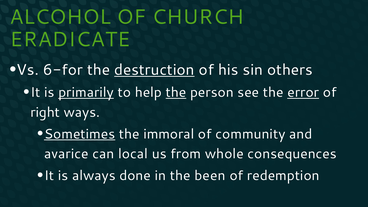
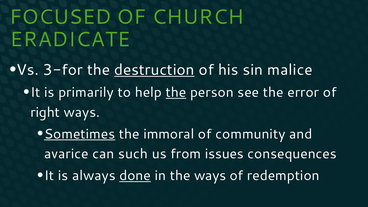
ALCOHOL: ALCOHOL -> FOCUSED (60, 17)
6-for: 6-for -> 3-for (63, 70)
others: others -> malice (290, 70)
primarily underline: present -> none (86, 92)
error underline: present -> none (303, 92)
local: local -> such (133, 154)
whole: whole -> issues (224, 154)
done underline: none -> present (135, 176)
the been: been -> ways (210, 176)
